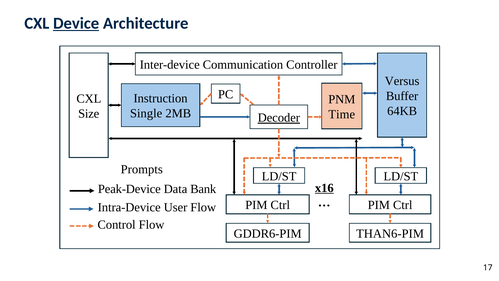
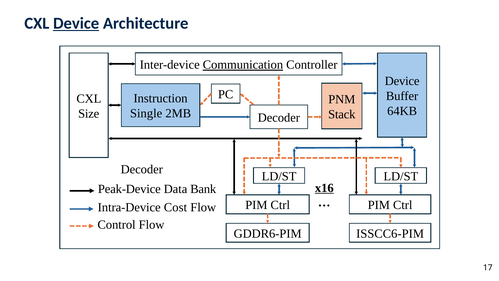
Communication underline: none -> present (243, 65)
Versus: Versus -> Device (402, 81)
Time: Time -> Stack (342, 114)
Decoder underline: present -> none (279, 118)
Prompts: Prompts -> Decoder (142, 169)
User: User -> Cost (175, 207)
THAN6-PIM: THAN6-PIM -> ISSCC6-PIM (390, 233)
